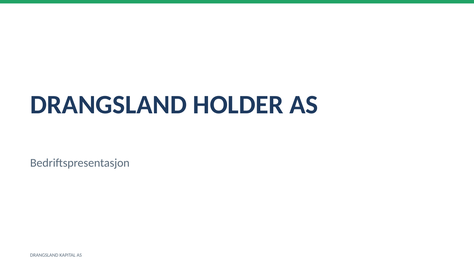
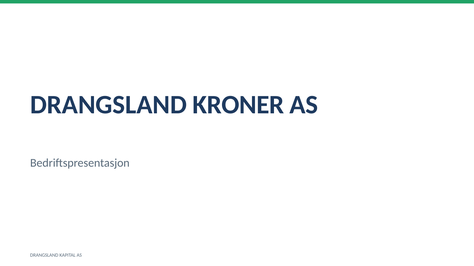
HOLDER: HOLDER -> KRONER (238, 105)
